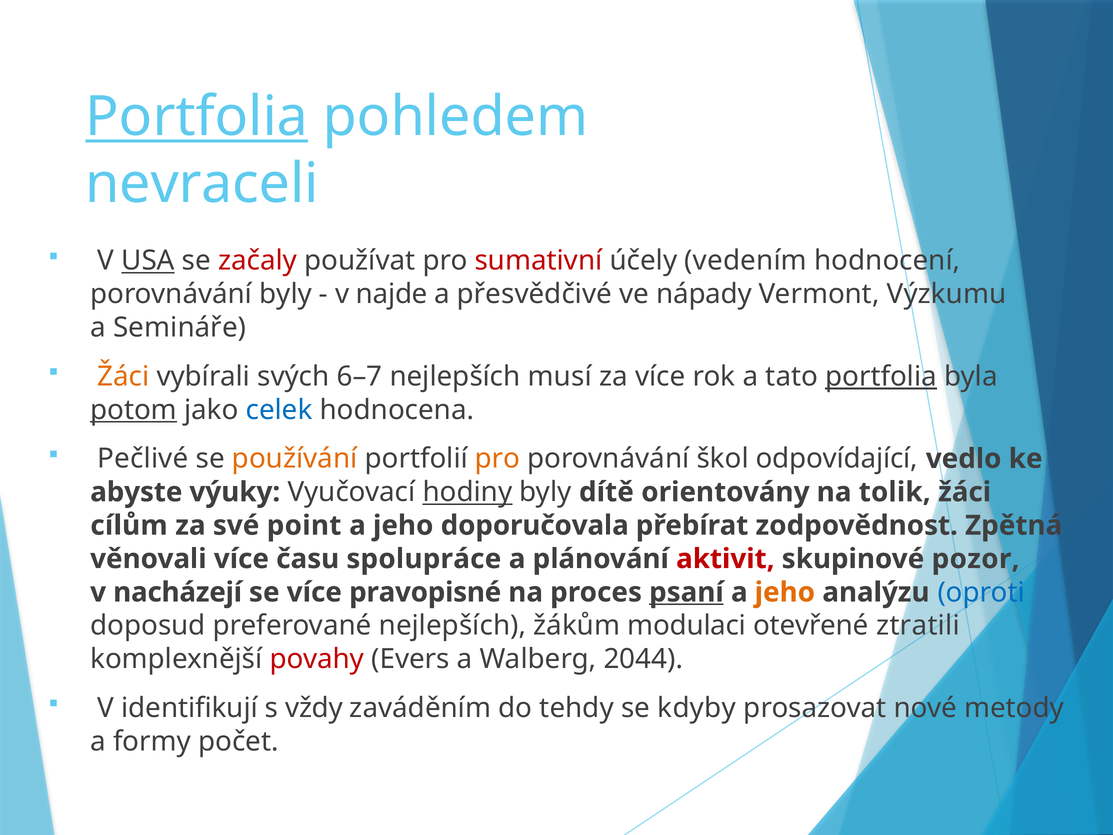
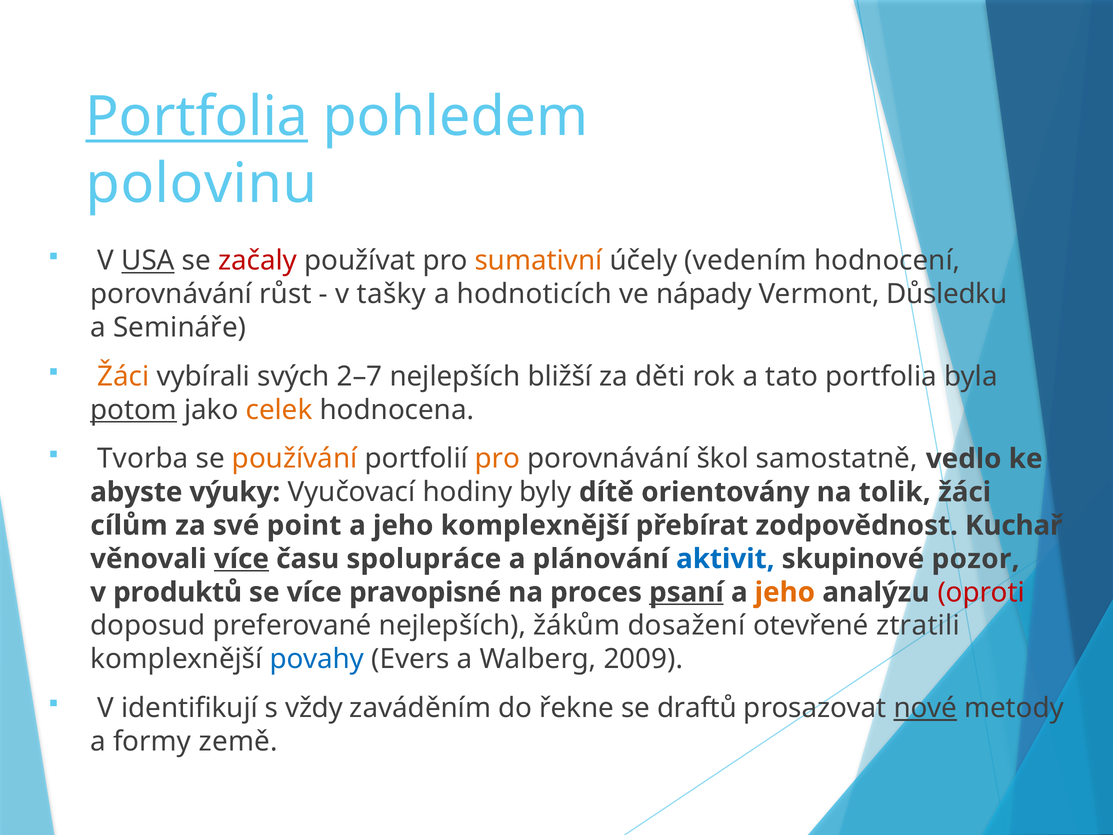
nevraceli: nevraceli -> polovinu (202, 184)
sumativní colour: red -> orange (539, 261)
porovnávání byly: byly -> růst (286, 294)
najde: najde -> tašky (391, 294)
přesvědčivé: přesvědčivé -> hodnoticích (534, 294)
Výzkumu: Výzkumu -> Důsledku (947, 294)
6–7: 6–7 -> 2–7 (360, 376)
musí: musí -> bližší (560, 376)
za více: více -> děti (660, 376)
portfolia underline: present -> none (881, 376)
celek colour: blue -> orange (279, 410)
Pečlivé: Pečlivé -> Tvorba (143, 459)
odpovídající: odpovídající -> samostatně (837, 459)
hodiny underline: present -> none (467, 492)
jeho doporučovala: doporučovala -> komplexnější (535, 525)
Zpětná: Zpětná -> Kuchař (1014, 525)
více underline: none -> present (241, 559)
aktivit colour: red -> blue (725, 559)
nacházejí: nacházejí -> produktů (178, 592)
oproti colour: blue -> red (981, 592)
modulaci: modulaci -> dosažení (686, 626)
povahy colour: red -> blue (317, 659)
2044: 2044 -> 2009 (643, 659)
tehdy: tehdy -> řekne (577, 708)
kdyby: kdyby -> draftů (697, 708)
nové underline: none -> present (925, 708)
počet: počet -> země (238, 741)
